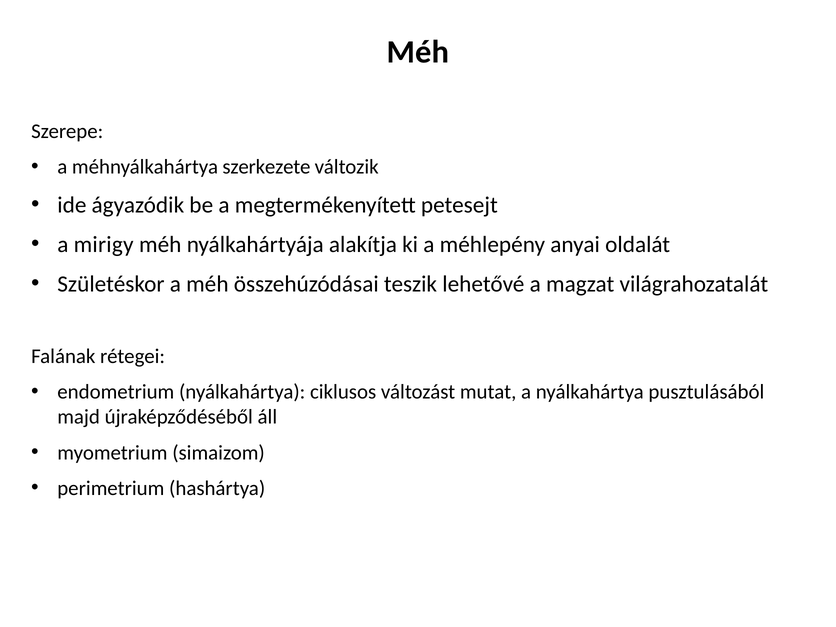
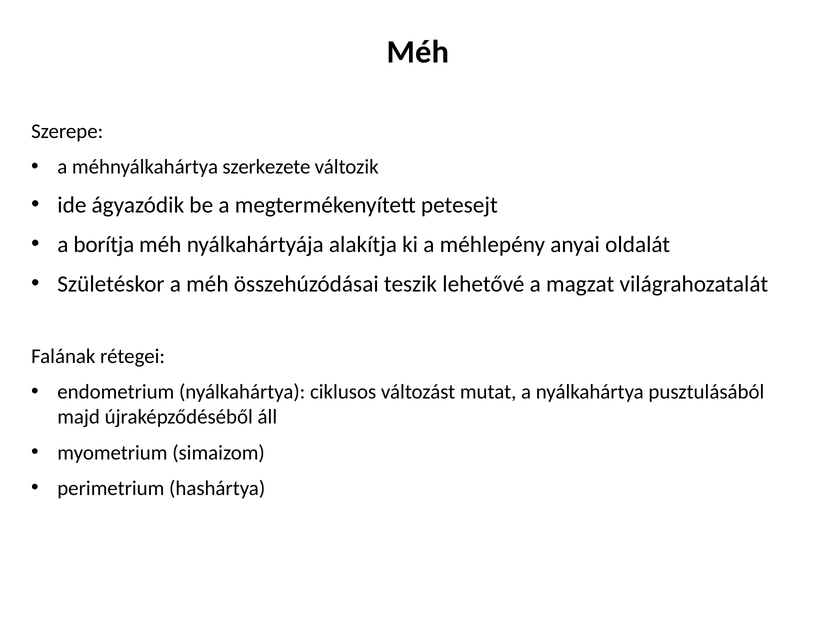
mirigy: mirigy -> borítja (104, 245)
